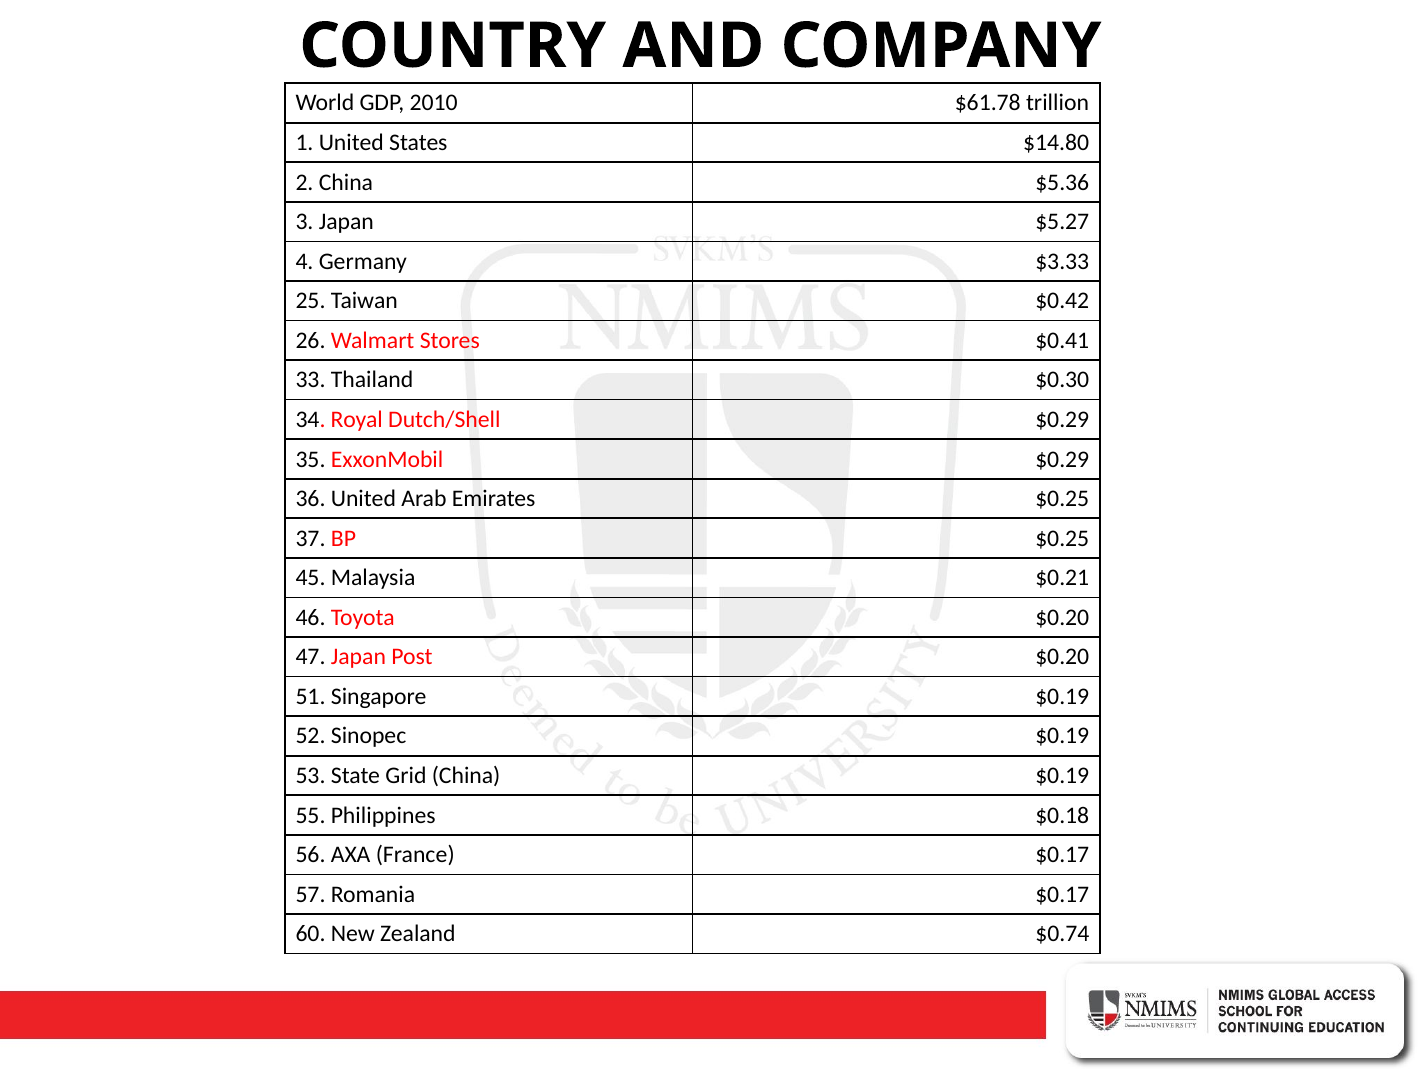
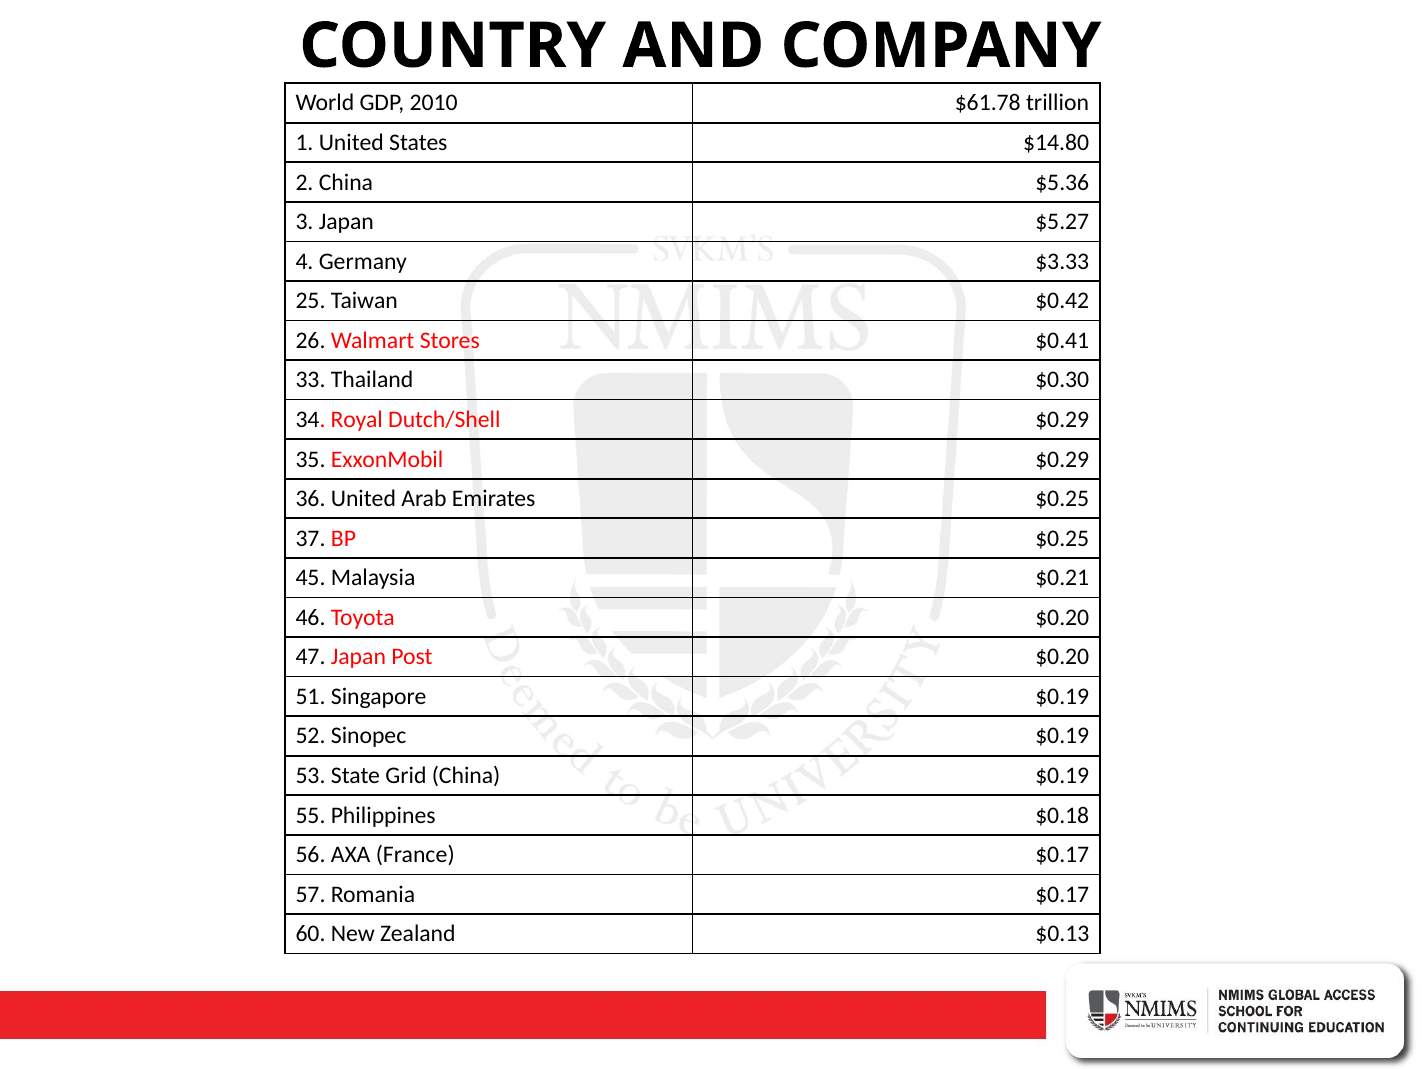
$0.74: $0.74 -> $0.13 (1062, 934)
